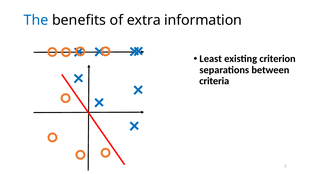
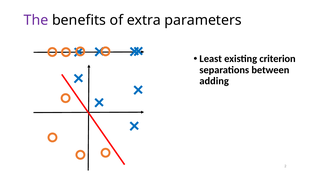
The colour: blue -> purple (36, 20)
information: information -> parameters (203, 20)
criteria: criteria -> adding (214, 81)
